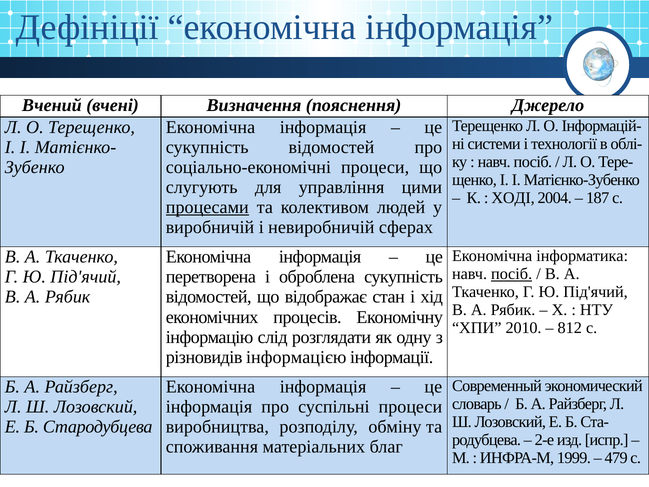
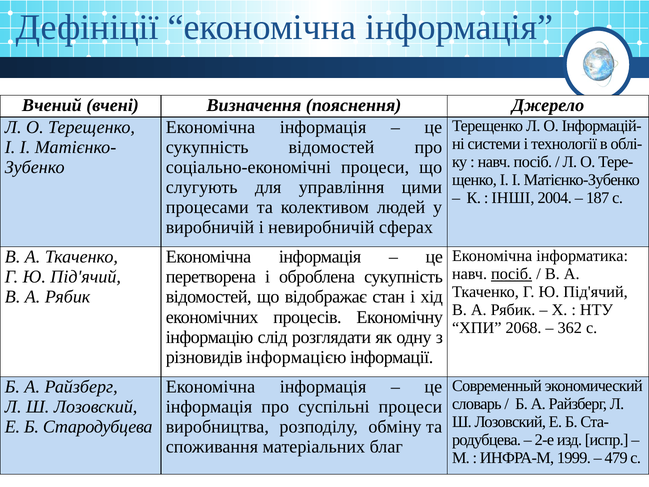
ХОДІ: ХОДІ -> ІНШІ (513, 198)
процесами underline: present -> none (207, 207)
2010: 2010 -> 2068 (524, 328)
812: 812 -> 362 (570, 328)
